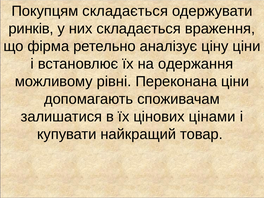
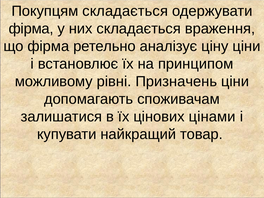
ринків: ринків -> фірма (31, 29)
одержання: одержання -> принципом (196, 64)
Переконана: Переконана -> Призначень (176, 82)
